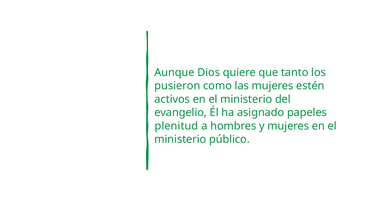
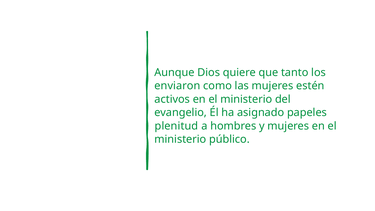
pusieron: pusieron -> enviaron (177, 86)
